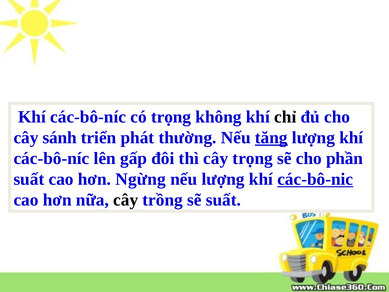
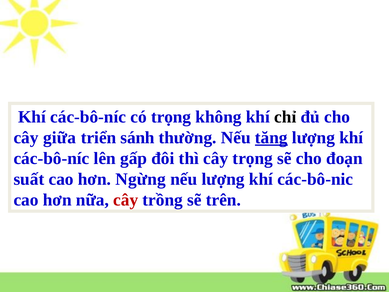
sánh: sánh -> giữa (60, 138)
phát: phát -> sánh (138, 138)
phần: phần -> đoạn (344, 158)
các-bô-nic underline: present -> none (315, 179)
cây colour: black -> red (126, 200)
sẽ suất: suất -> trên (223, 200)
